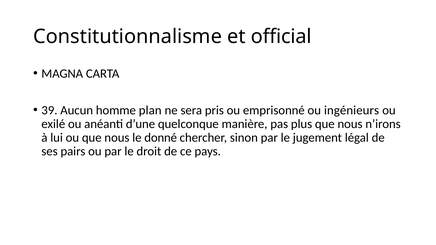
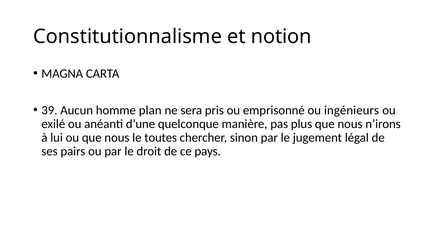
official: official -> notion (281, 37)
donné: donné -> toutes (161, 138)
